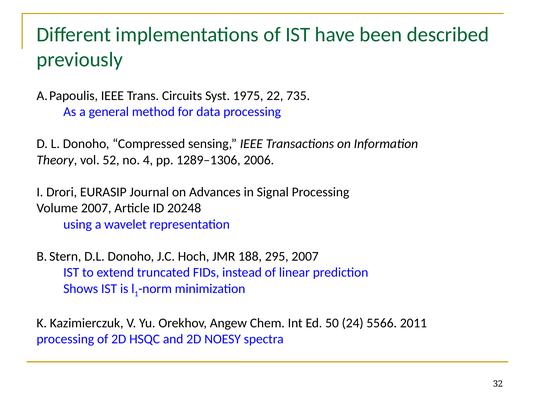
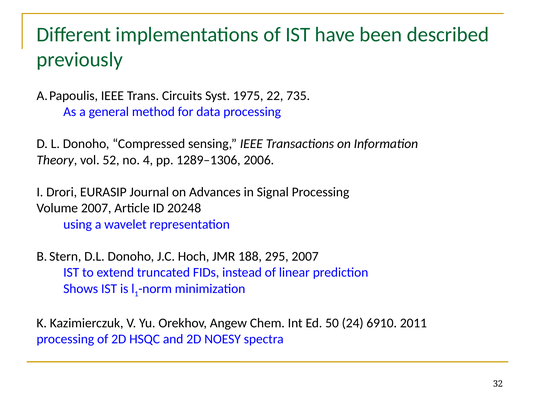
5566: 5566 -> 6910 (382, 322)
